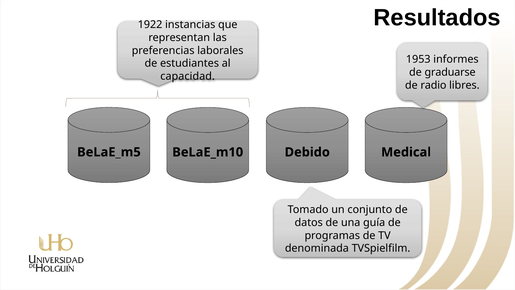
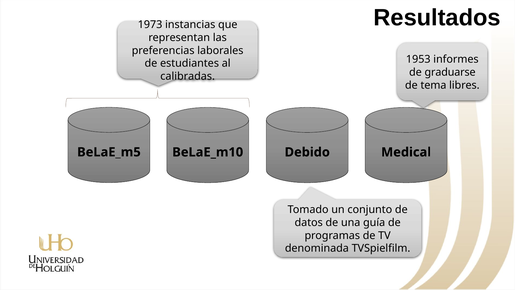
1922: 1922 -> 1973 (150, 25)
capacidad: capacidad -> calibradas (188, 76)
radio: radio -> tema (433, 85)
